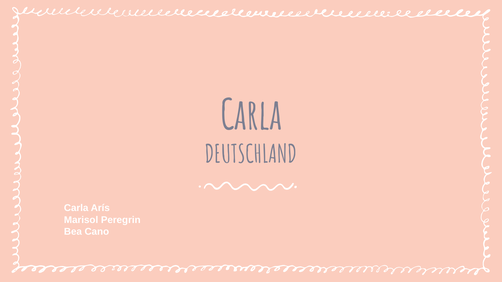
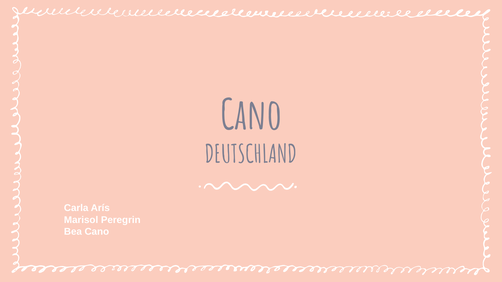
Carla: Carla -> Cano (251, 116)
